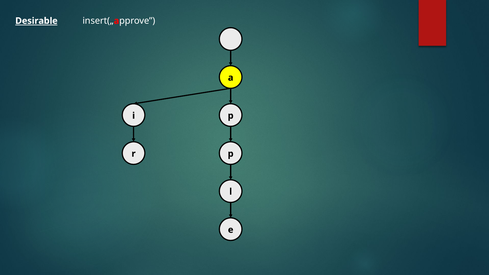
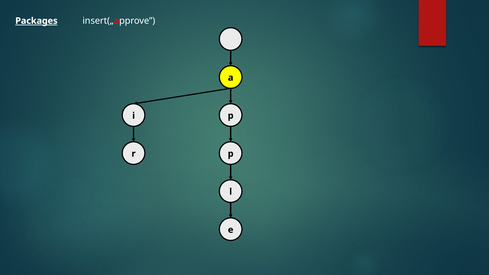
Desirable: Desirable -> Packages (36, 21)
